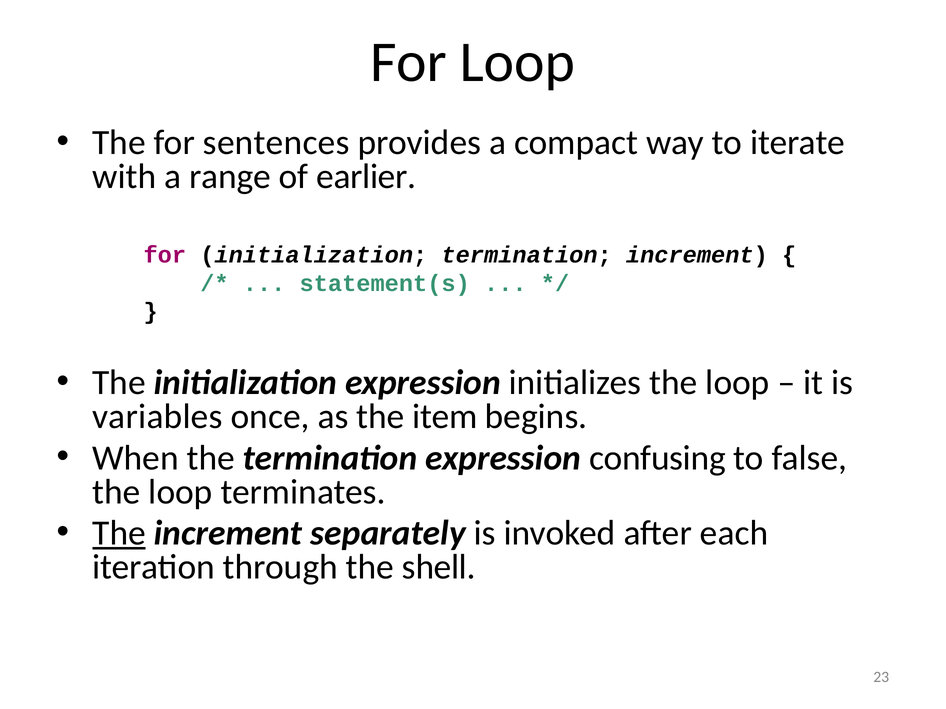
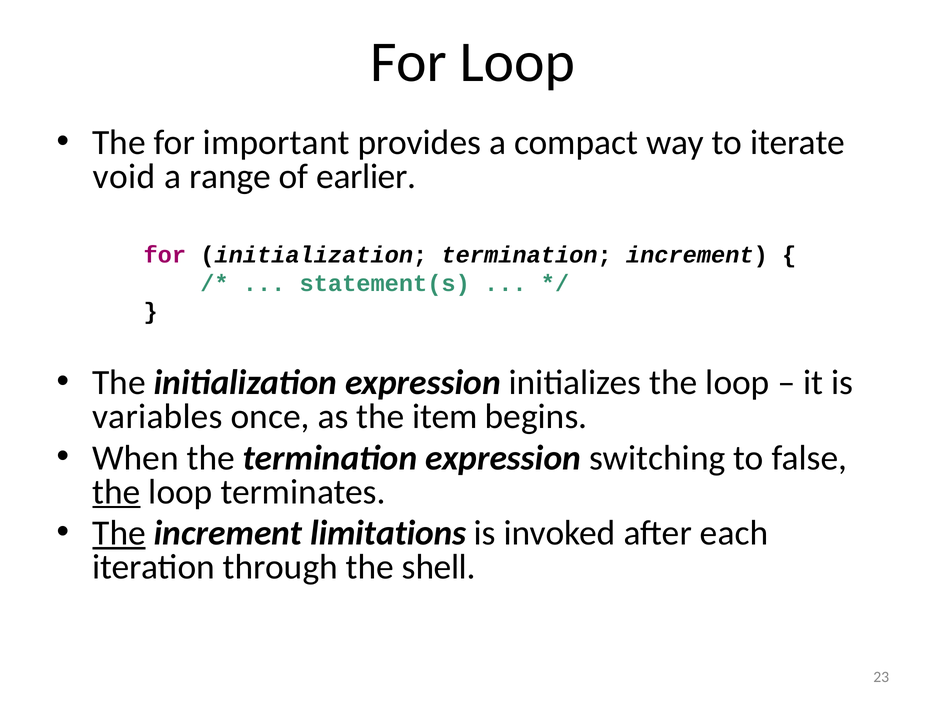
sentences: sentences -> important (276, 143)
with: with -> void (124, 177)
confusing: confusing -> switching (657, 458)
the underline: none -> present (116, 492)
separately: separately -> limitations (388, 533)
